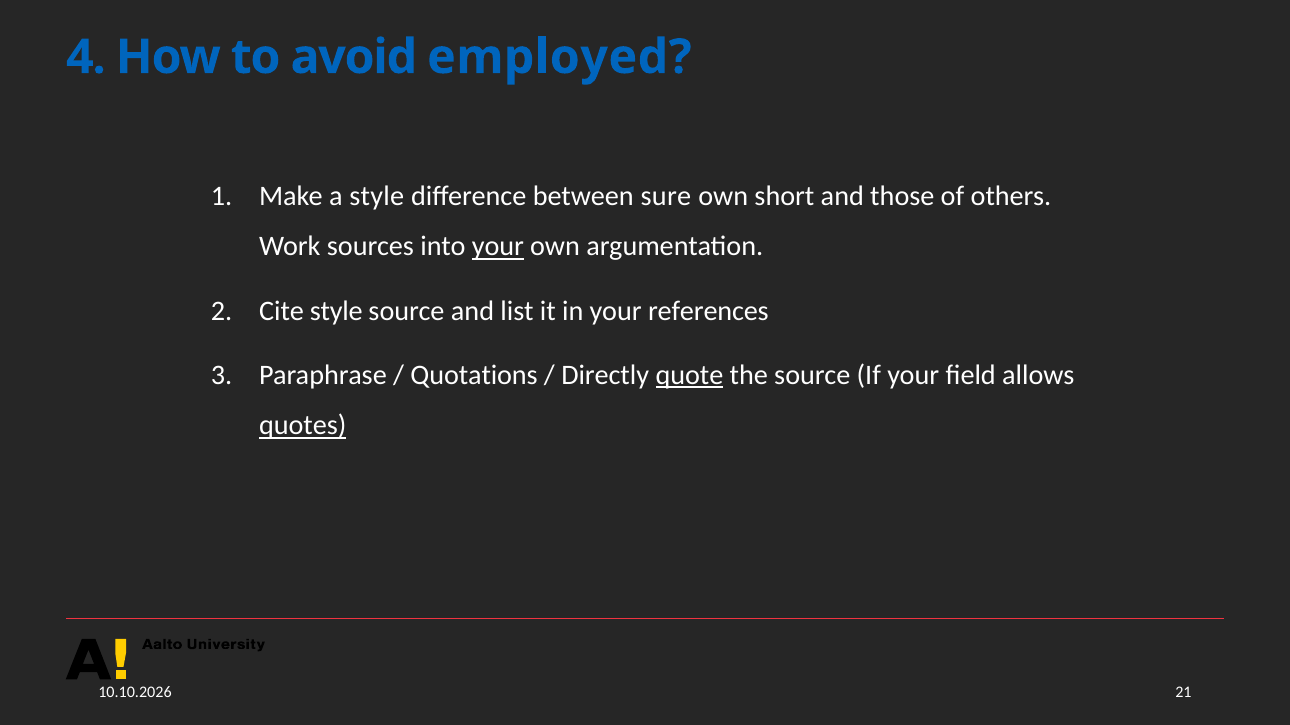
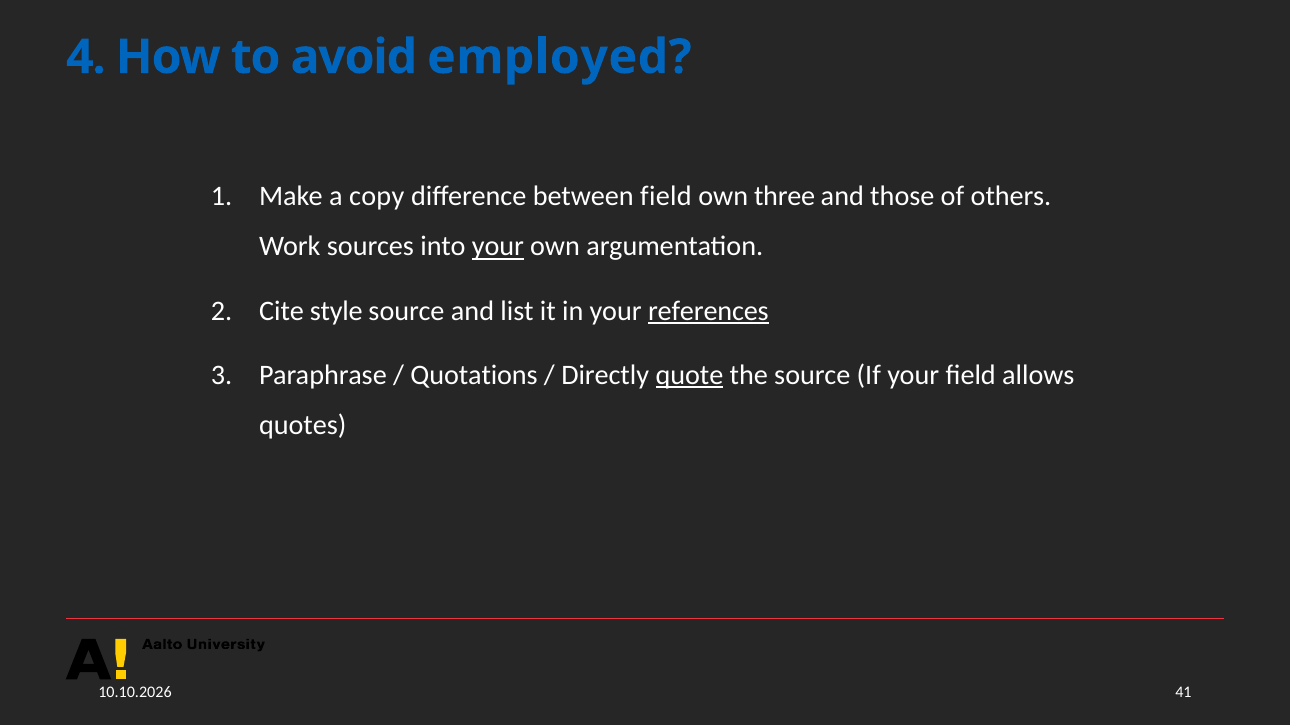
a style: style -> copy (377, 196)
between sure: sure -> field (666, 196)
short: short -> three (785, 196)
references underline: none -> present (708, 311)
quotes underline: present -> none (303, 426)
21: 21 -> 41 (1183, 693)
